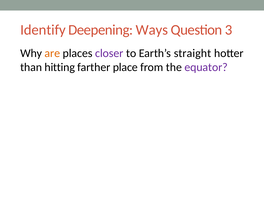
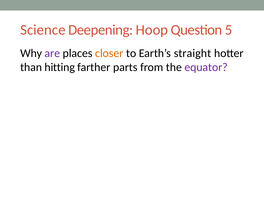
Identify: Identify -> Science (43, 30)
Ways: Ways -> Hoop (152, 30)
3: 3 -> 5 (229, 30)
are colour: orange -> purple (52, 53)
closer colour: purple -> orange (109, 53)
place: place -> parts (125, 67)
